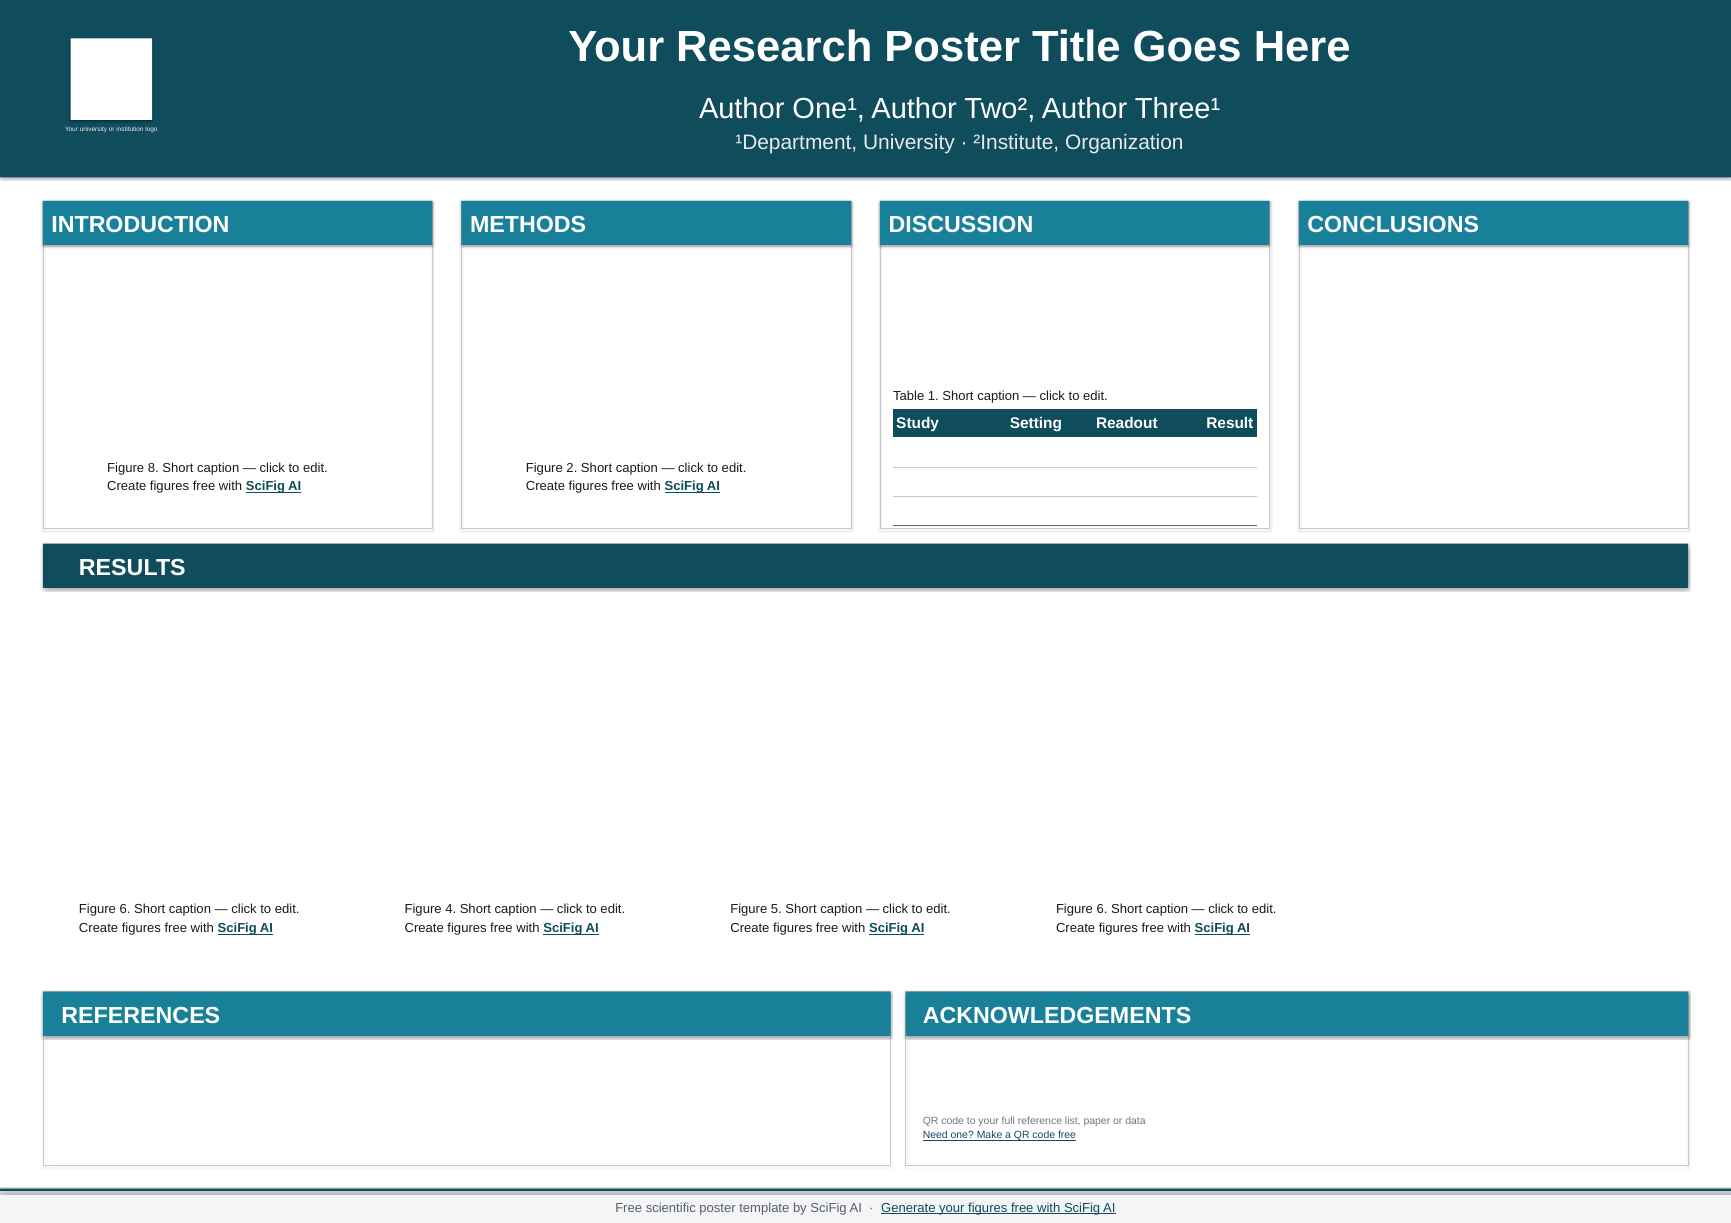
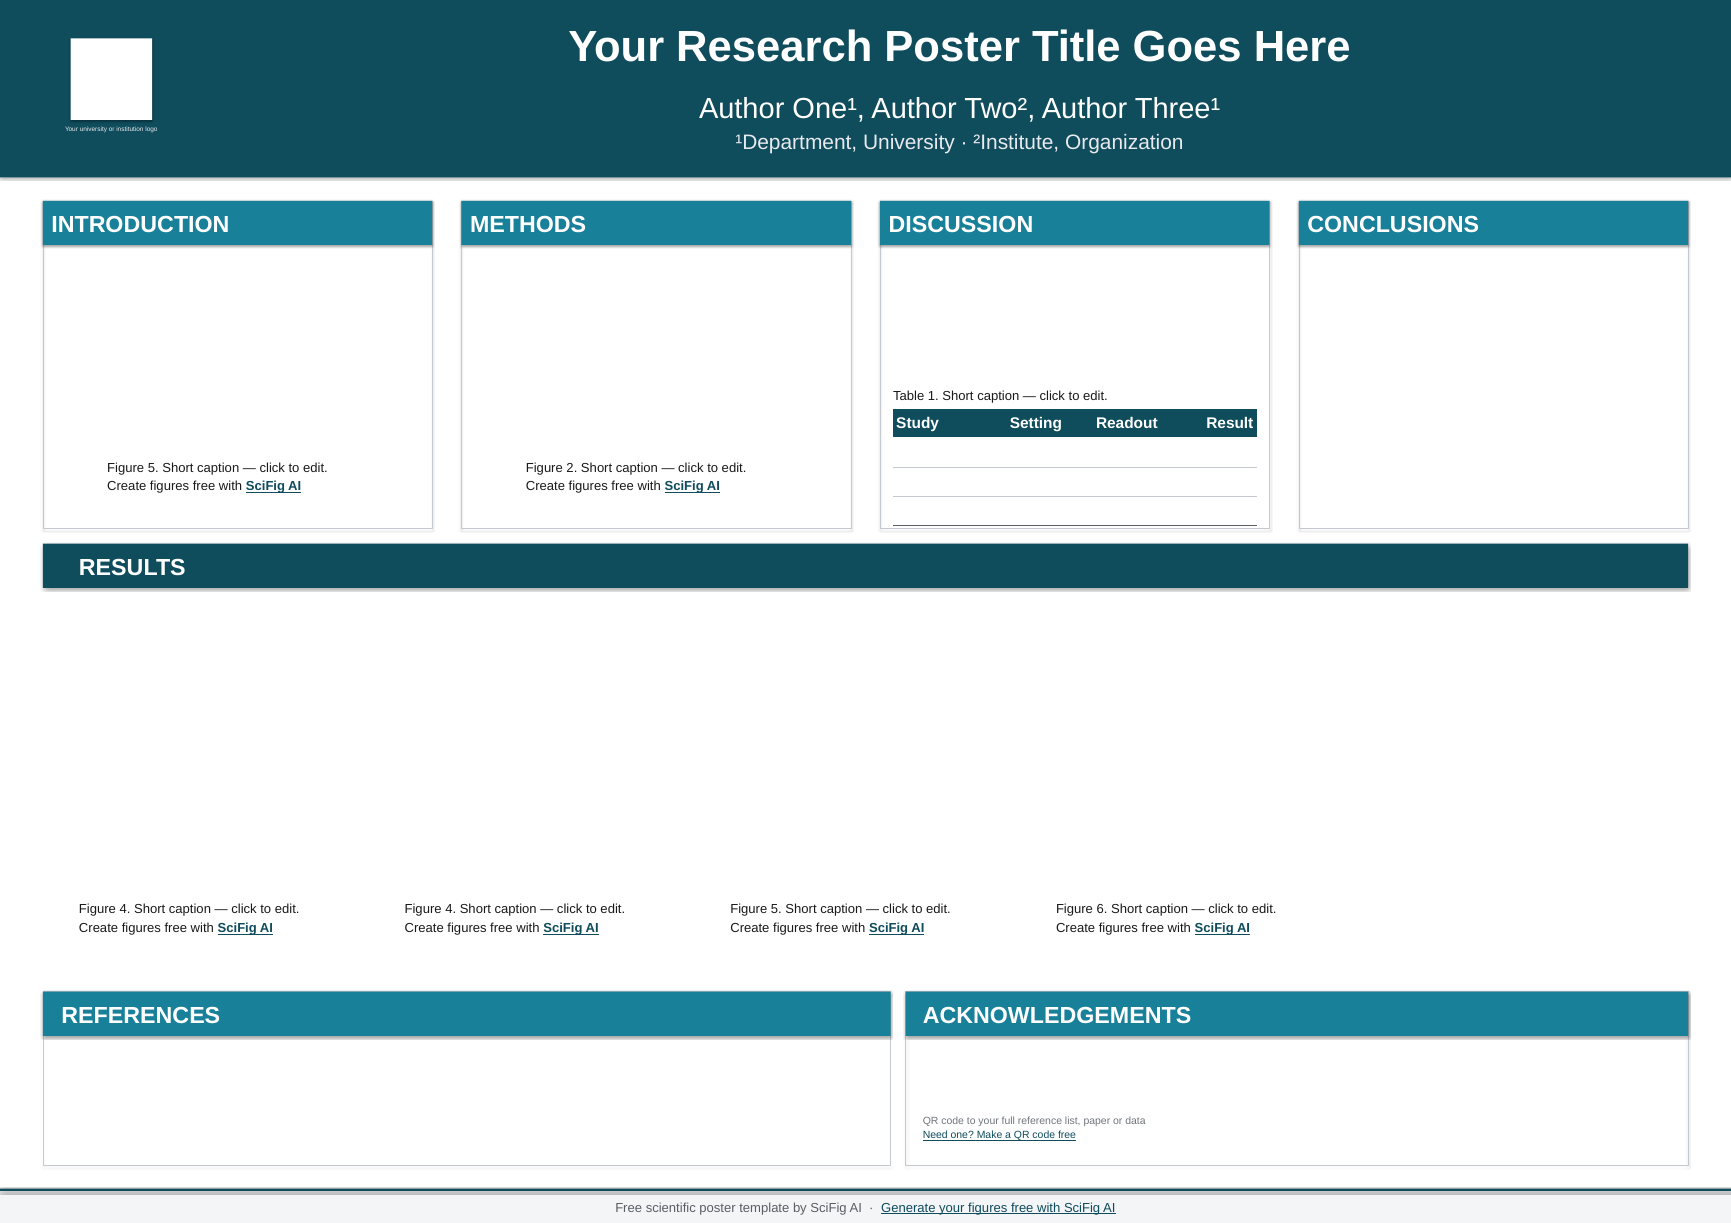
8: 8 -> 5 (153, 468)
6: 6 -> 4 (125, 909)
